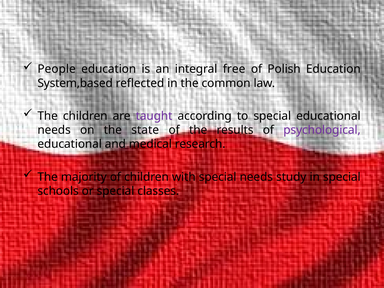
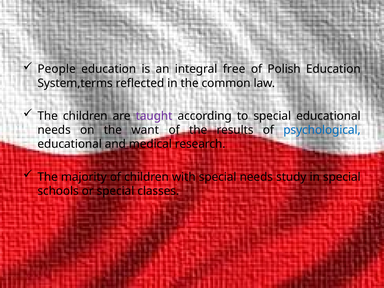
System,based: System,based -> System,terms (75, 83)
state: state -> want (145, 130)
psychological colour: purple -> blue (322, 130)
